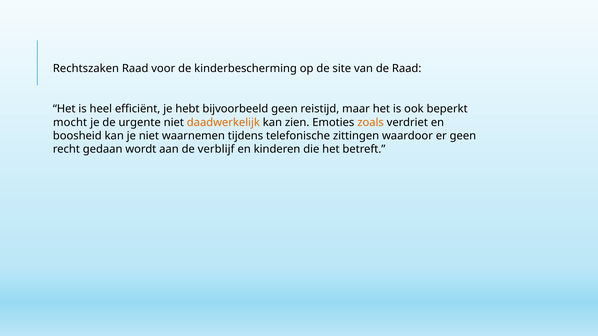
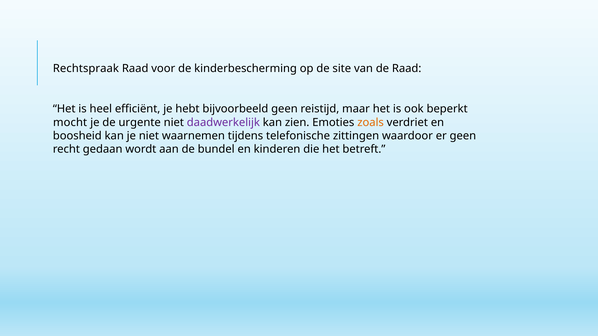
Rechtszaken: Rechtszaken -> Rechtspraak (86, 69)
daadwerkelijk colour: orange -> purple (223, 122)
verblijf: verblijf -> bundel (216, 149)
